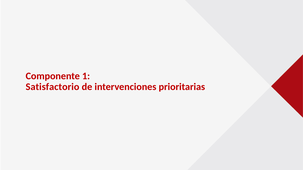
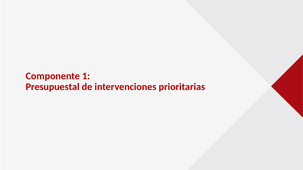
Satisfactorio: Satisfactorio -> Presupuestal (53, 87)
